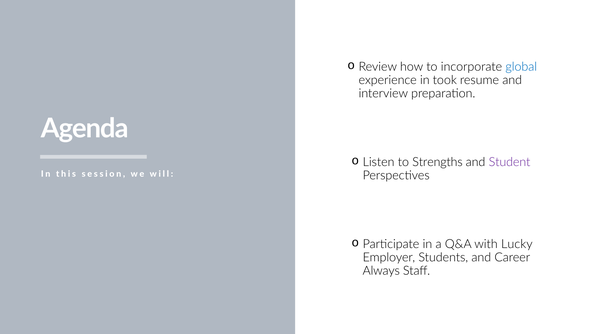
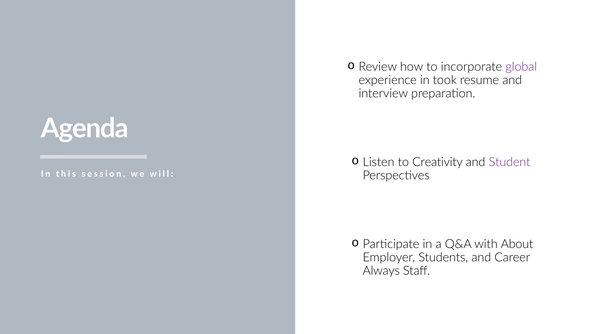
global colour: blue -> purple (521, 67)
Strengths: Strengths -> Creativity (437, 162)
Lucky: Lucky -> About (517, 244)
